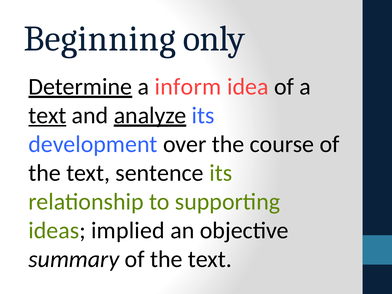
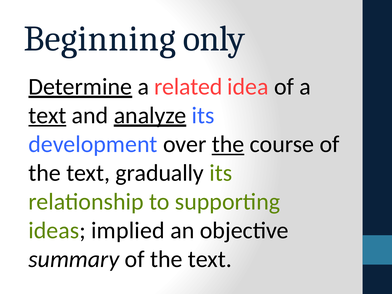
inform: inform -> related (188, 87)
the underline: none -> present (228, 144)
sentence: sentence -> gradually (160, 173)
